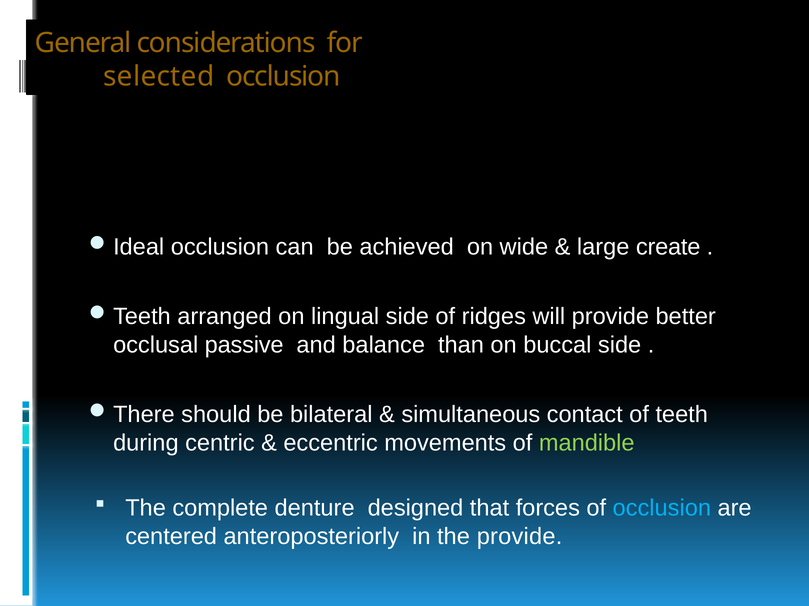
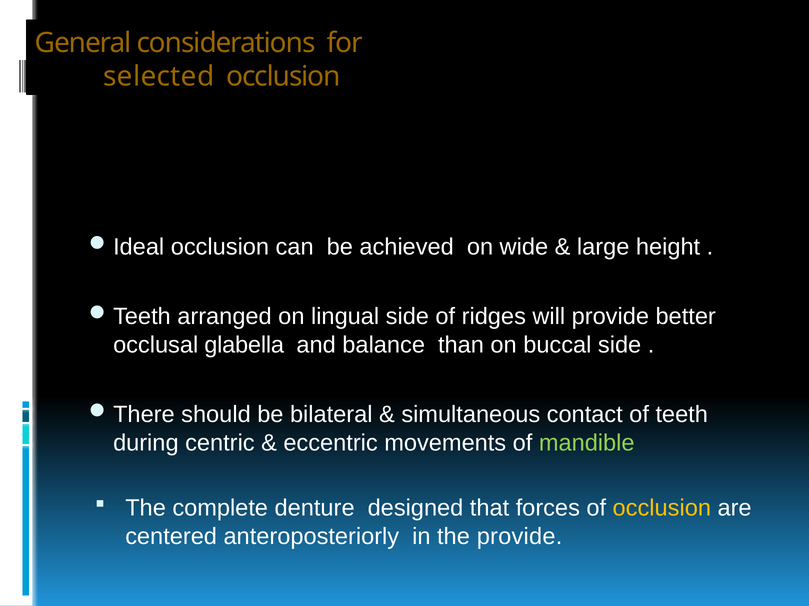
create: create -> height (668, 247)
passive: passive -> glabella (244, 345)
occlusion colour: light blue -> yellow (662, 509)
